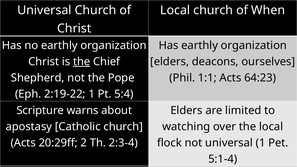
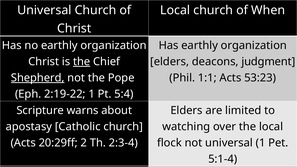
ourselves: ourselves -> judgment (268, 62)
Shepherd underline: none -> present (38, 78)
64:23: 64:23 -> 53:23 (260, 78)
